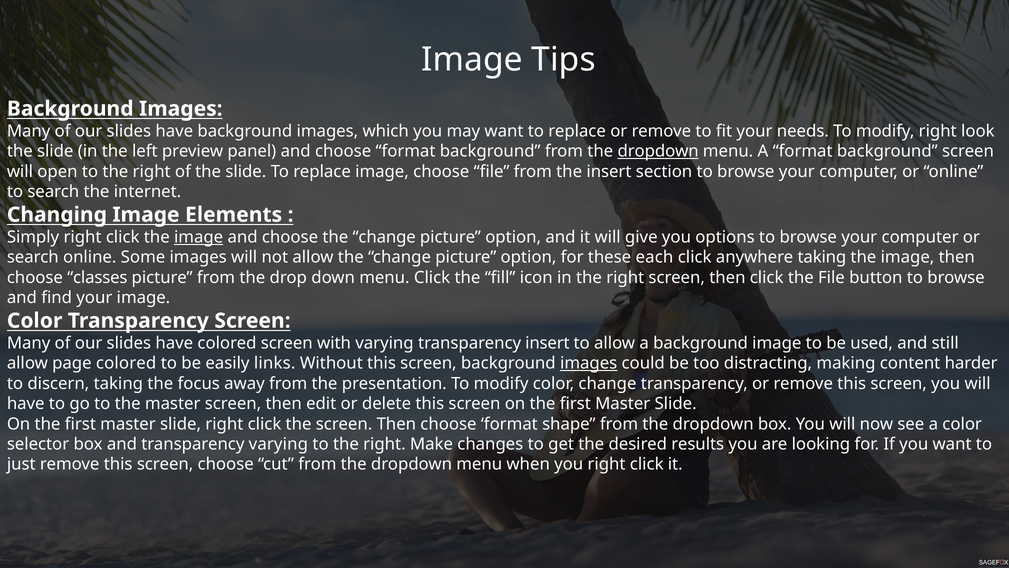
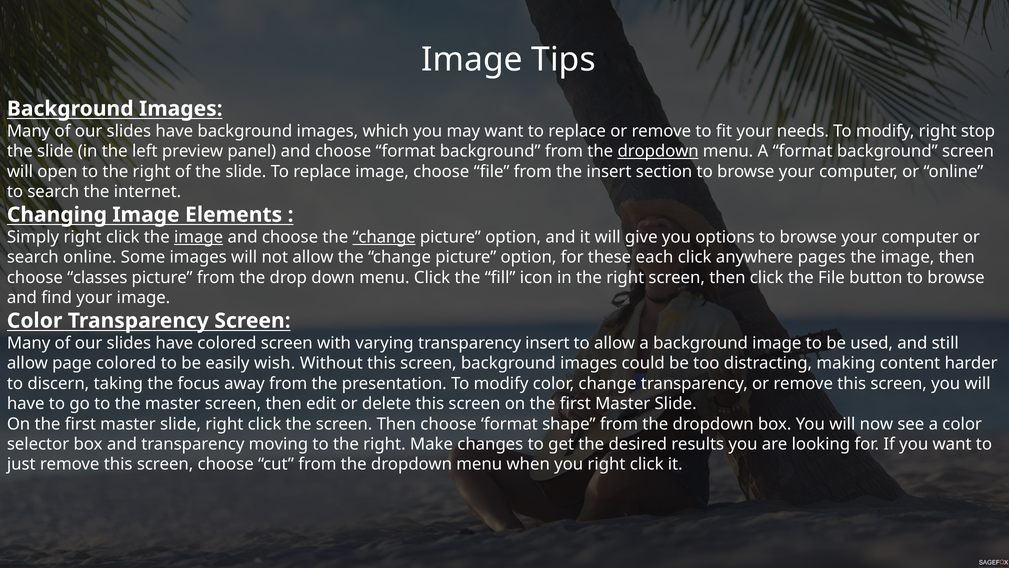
look: look -> stop (978, 131)
change underline: none -> present (384, 237)
anywhere taking: taking -> pages (822, 257)
links: links -> wish (275, 363)
images underline: present -> none (589, 363)
transparency varying: varying -> moving (278, 444)
